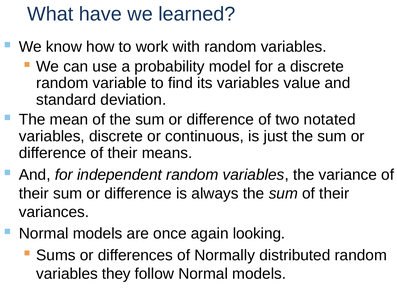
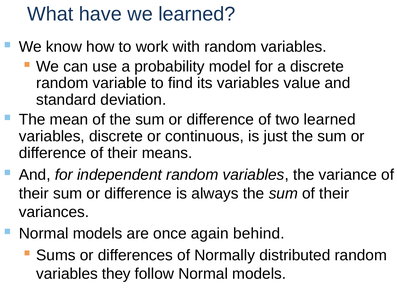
two notated: notated -> learned (330, 120)
looking: looking -> behind (259, 233)
